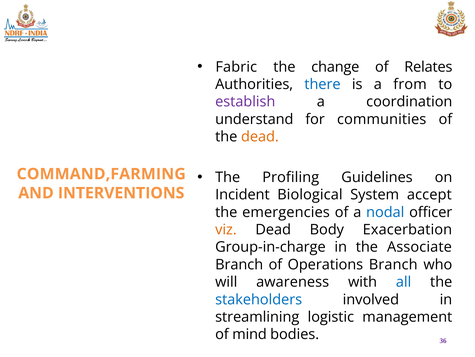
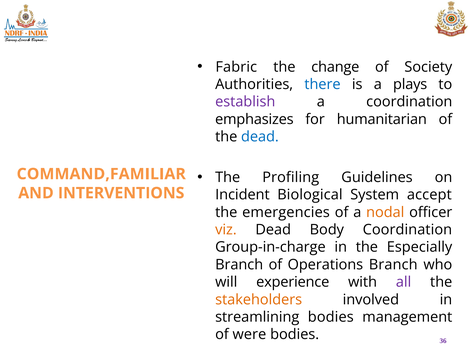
Relates: Relates -> Society (428, 67)
from: from -> plays (410, 84)
understand: understand -> emphasizes (254, 119)
communities: communities -> humanitarian (382, 119)
dead colour: orange -> blue (260, 136)
COMMAND,FARMING: COMMAND,FARMING -> COMMAND,FAMILIAR (101, 174)
nodal colour: blue -> orange (385, 212)
Body Exacerbation: Exacerbation -> Coordination (407, 229)
Associate: Associate -> Especially (420, 247)
awareness: awareness -> experience (293, 282)
all colour: blue -> purple (404, 282)
stakeholders colour: blue -> orange (259, 299)
streamlining logistic: logistic -> bodies (331, 316)
mind: mind -> were (249, 334)
